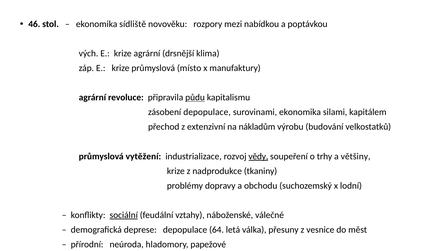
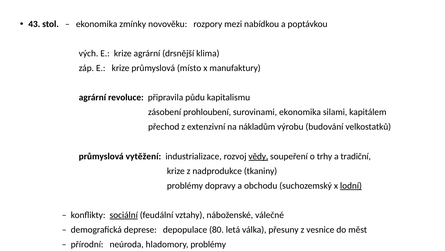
46: 46 -> 43 (34, 24)
sídliště: sídliště -> zmínky (133, 24)
půdu underline: present -> none (195, 97)
zásobení depopulace: depopulace -> prohloubení (207, 112)
většiny: většiny -> tradiční (356, 156)
lodní underline: none -> present (351, 185)
64: 64 -> 80 (217, 229)
hladomory papežové: papežové -> problémy (208, 244)
